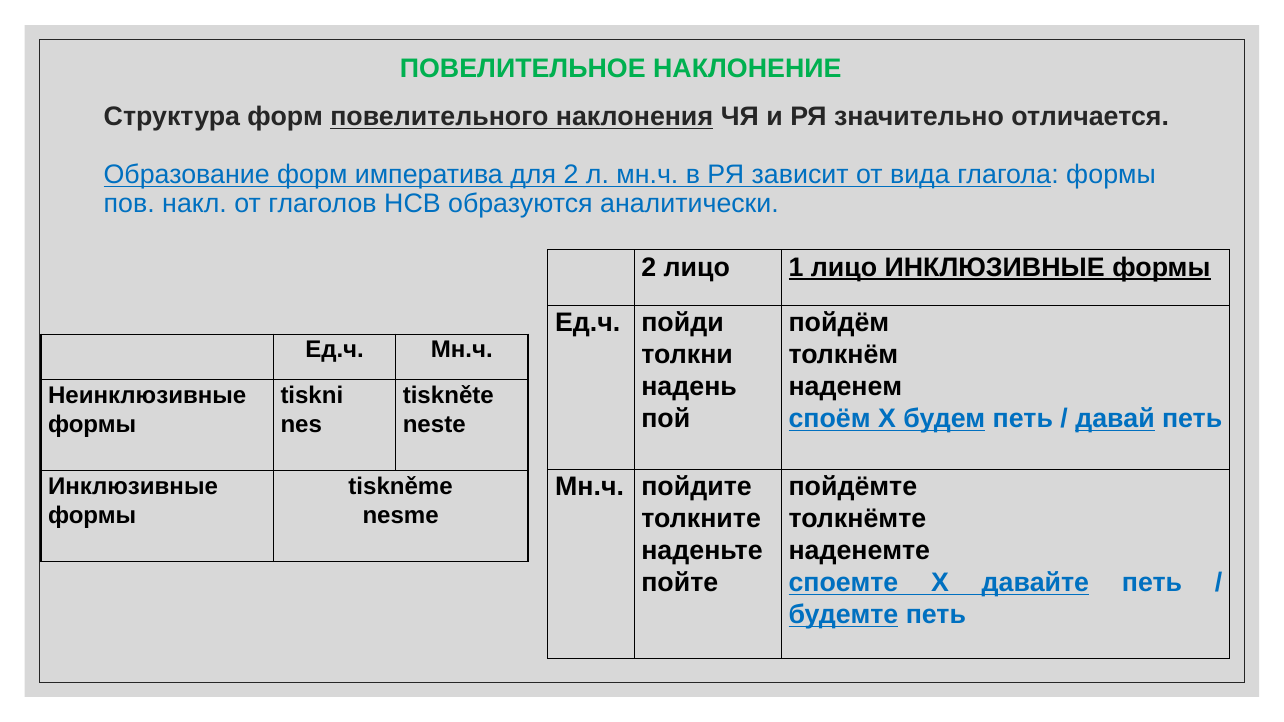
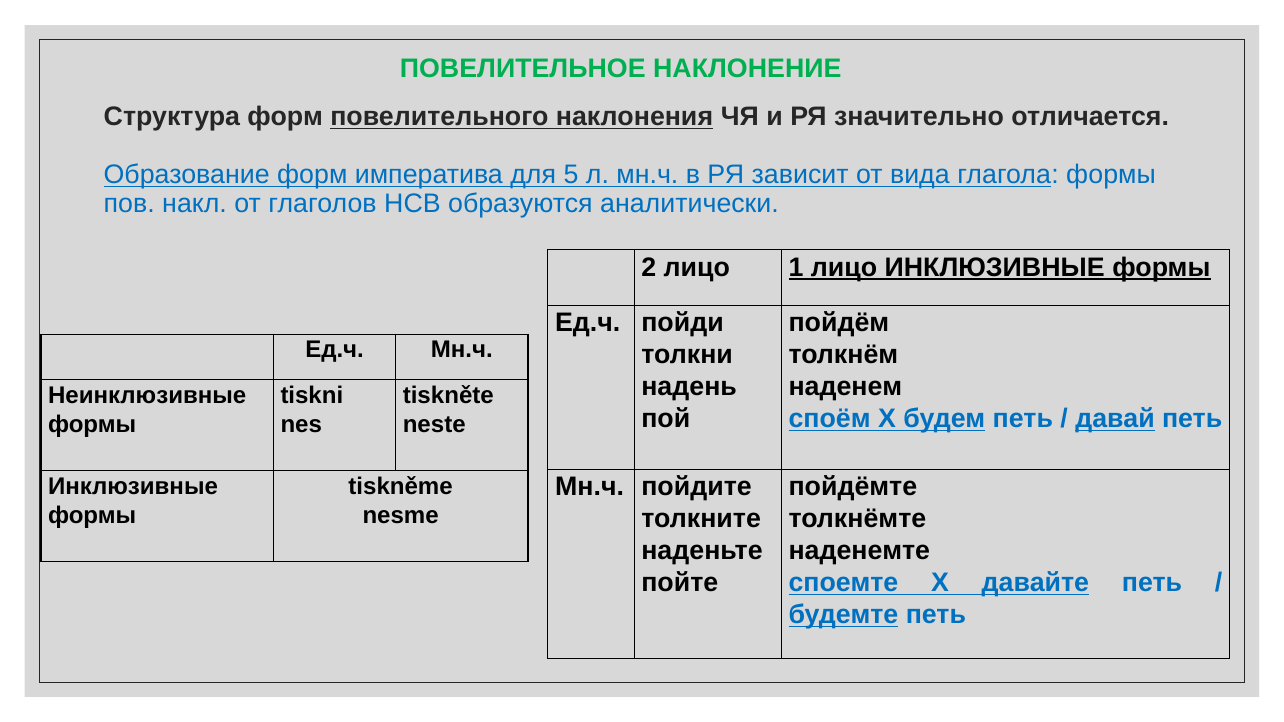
для 2: 2 -> 5 (571, 175)
